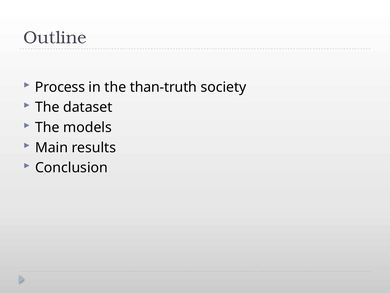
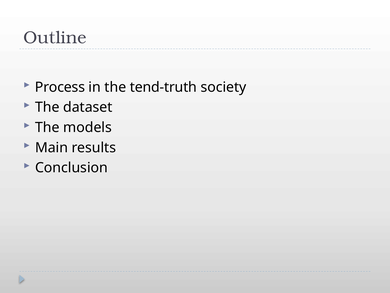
than-truth: than-truth -> tend-truth (163, 87)
